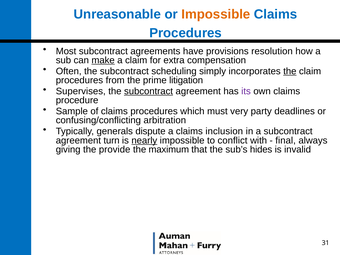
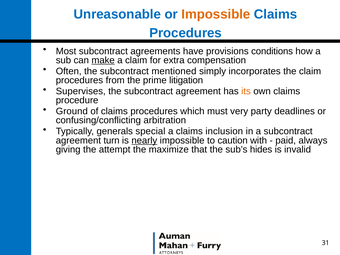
resolution: resolution -> conditions (272, 51)
scheduling: scheduling -> mentioned (174, 71)
the underline: present -> none (290, 71)
subcontract underline: present -> none (149, 91)
its colour: purple -> orange (246, 91)
Sample: Sample -> Ground (72, 111)
dispute: dispute -> special (150, 131)
conflict: conflict -> caution (233, 140)
final: final -> paid (286, 140)
provide: provide -> attempt (115, 149)
maximum: maximum -> maximize (169, 149)
